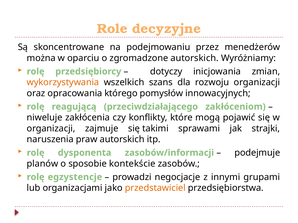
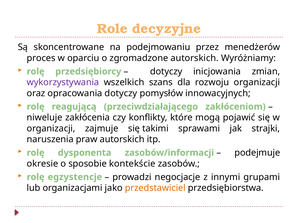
można: można -> proces (41, 58)
wykorzystywania colour: orange -> purple (63, 83)
opracowania którego: którego -> dotyczy (121, 93)
planów: planów -> okresie (42, 164)
